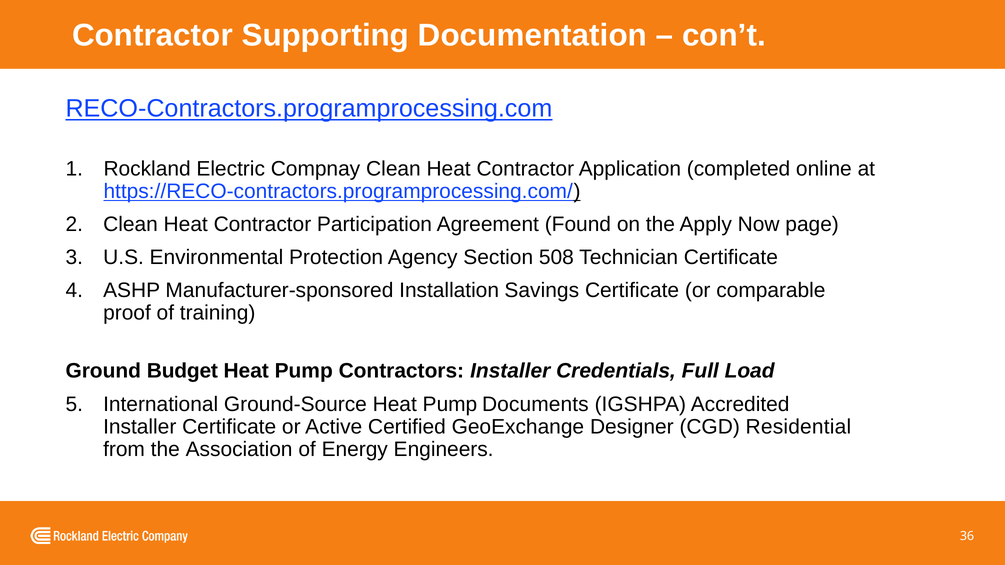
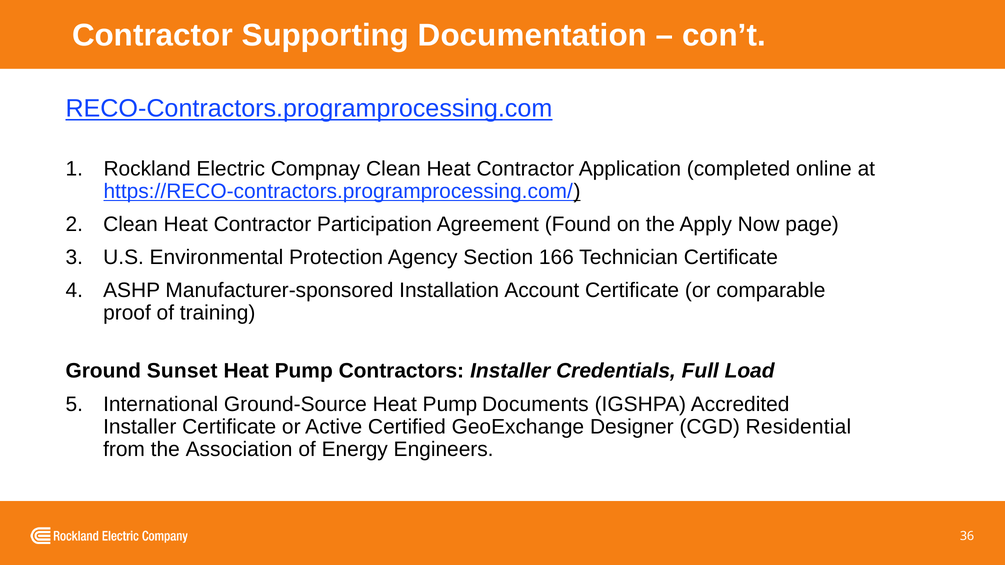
508: 508 -> 166 (556, 257)
Savings: Savings -> Account (542, 291)
Budget: Budget -> Sunset (182, 371)
